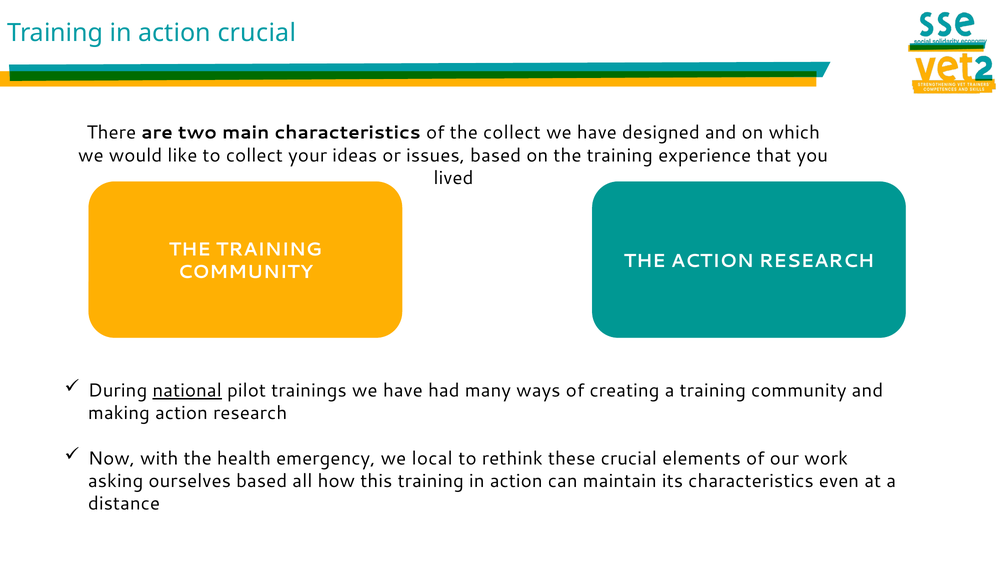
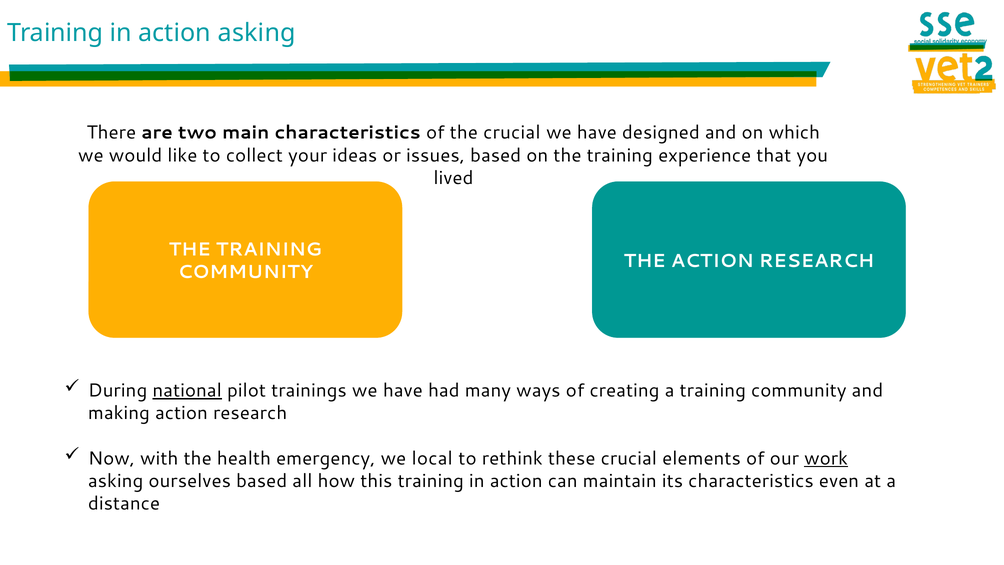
action crucial: crucial -> asking (257, 33)
the collect: collect -> crucial (512, 133)
work underline: none -> present (826, 458)
